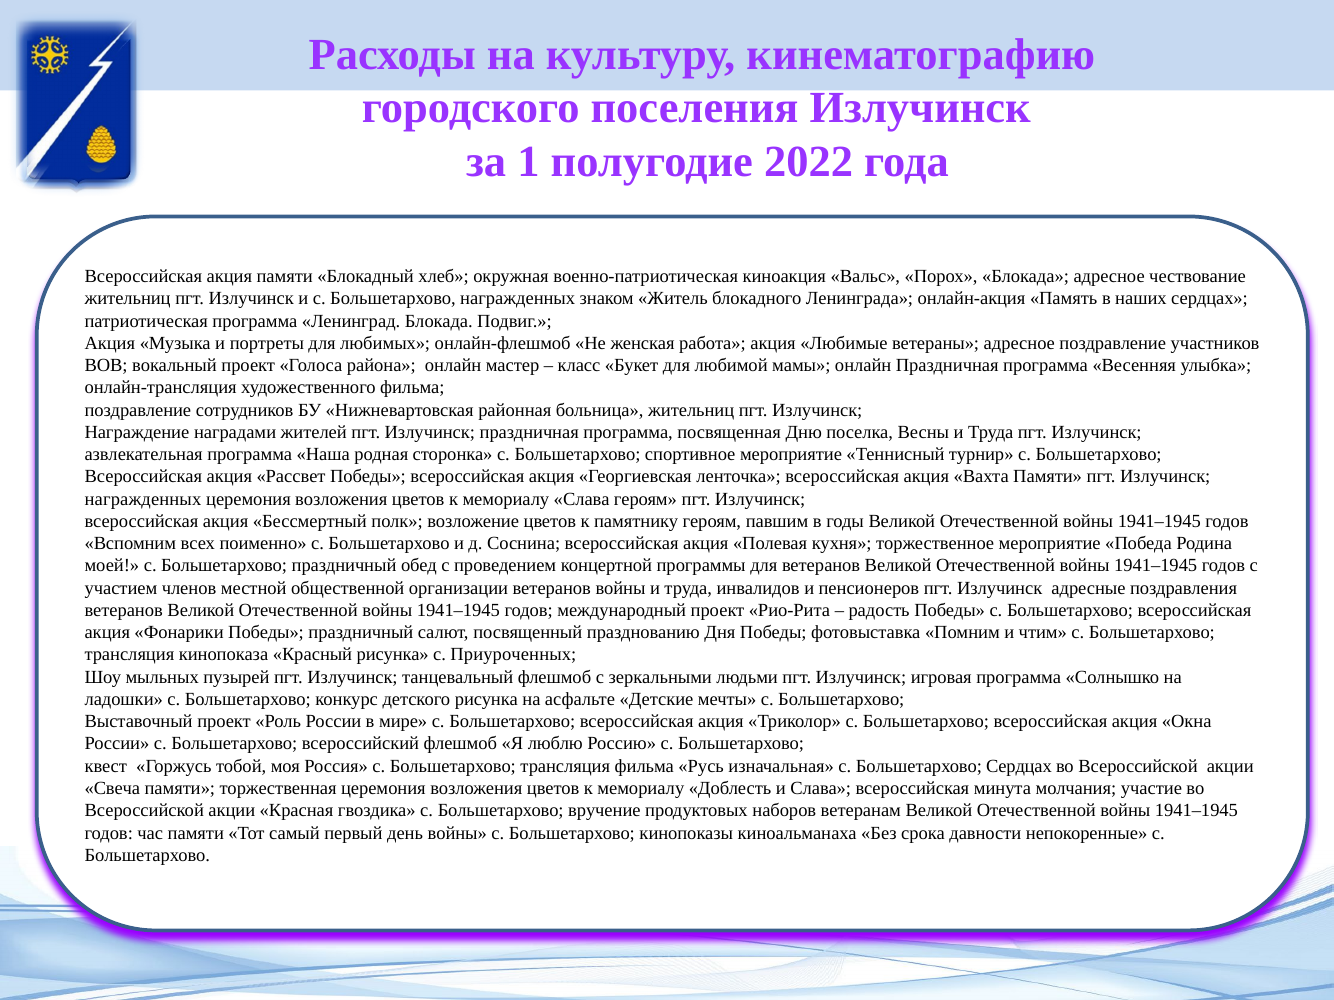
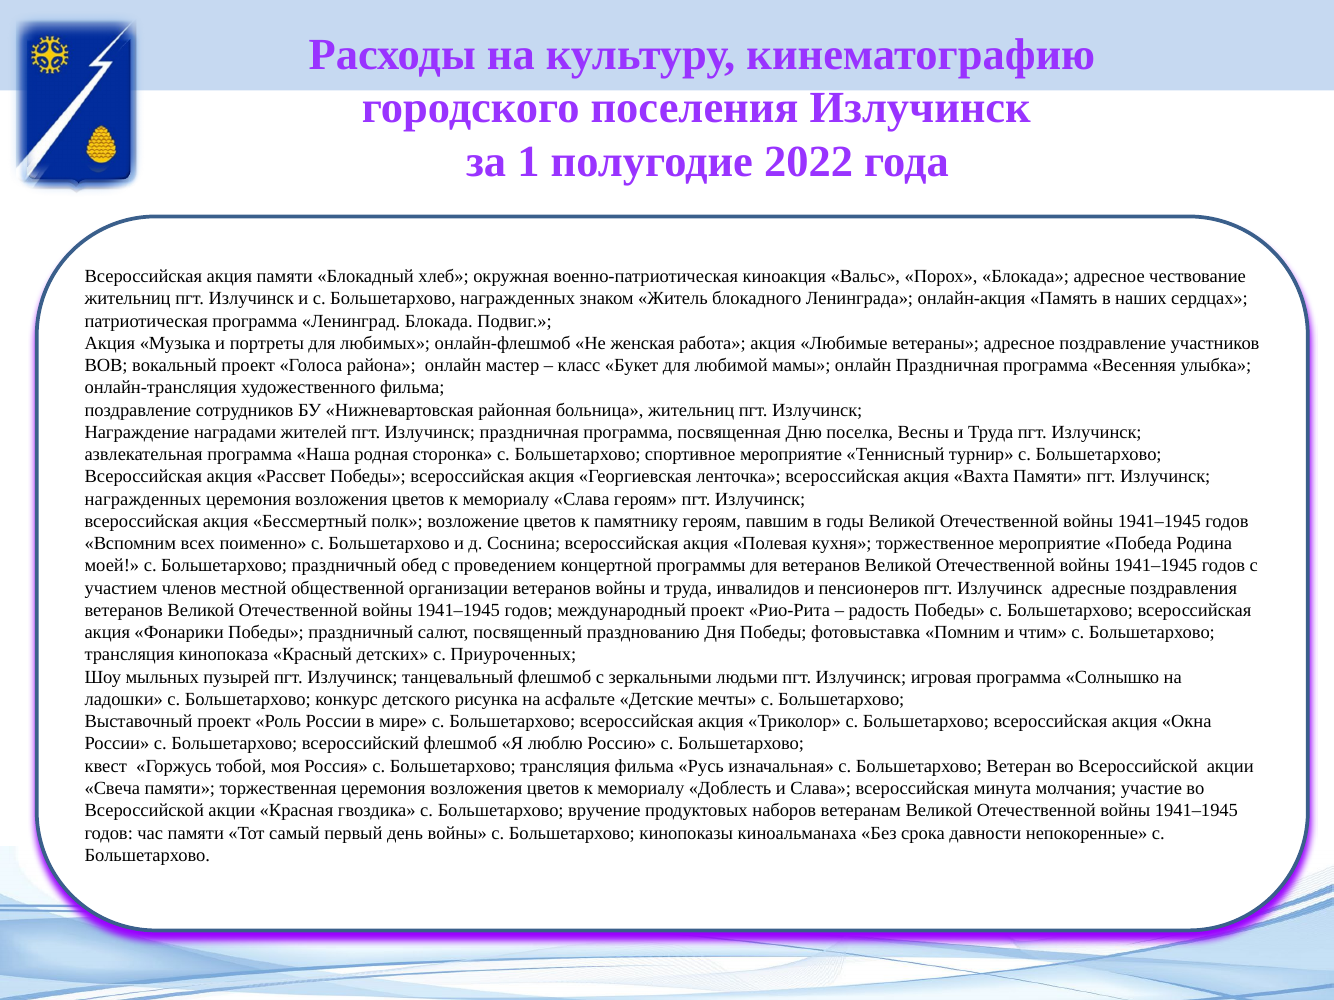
Красный рисунка: рисунка -> детских (393, 655)
Большетархово Сердцах: Сердцах -> Ветеран (1019, 766)
